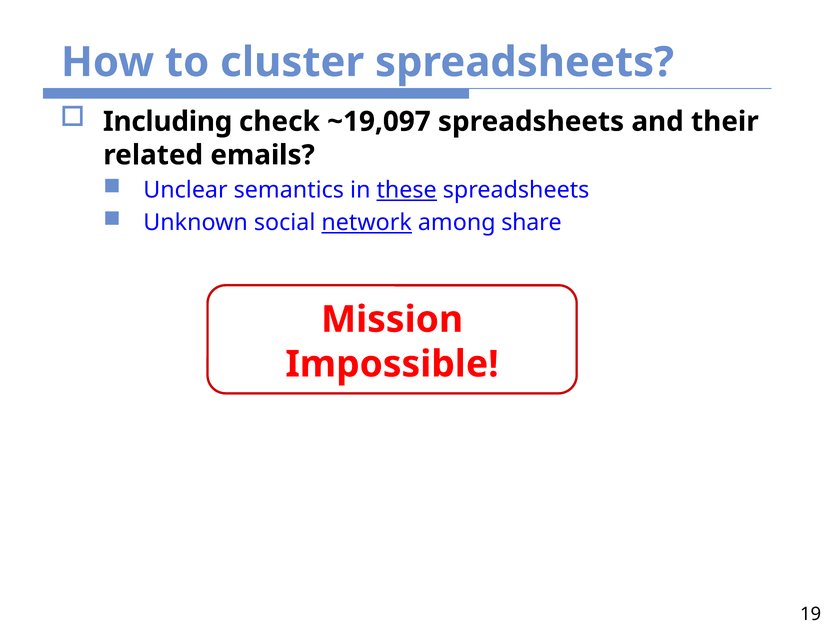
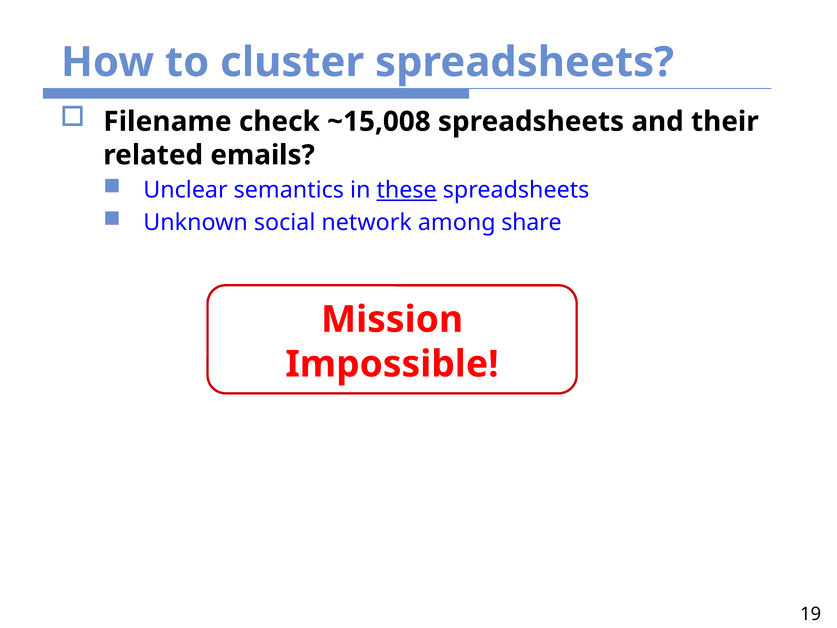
Including: Including -> Filename (167, 122)
~19,097: ~19,097 -> ~15,008 (379, 122)
network underline: present -> none (367, 223)
